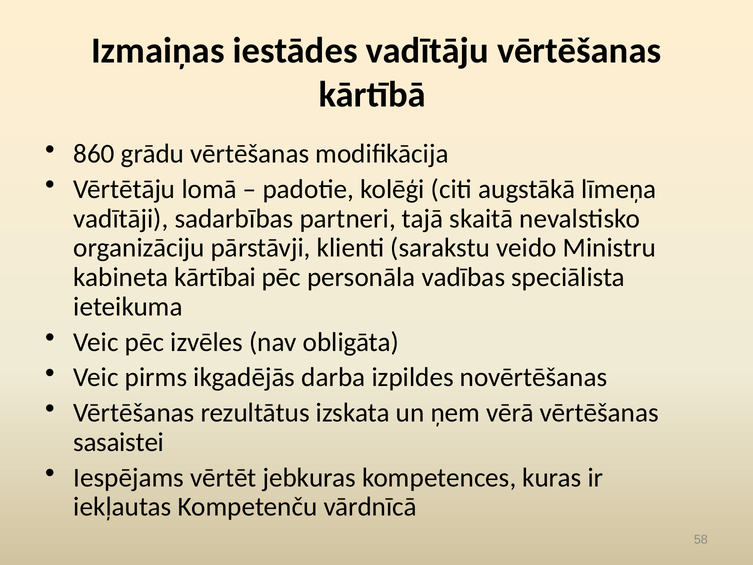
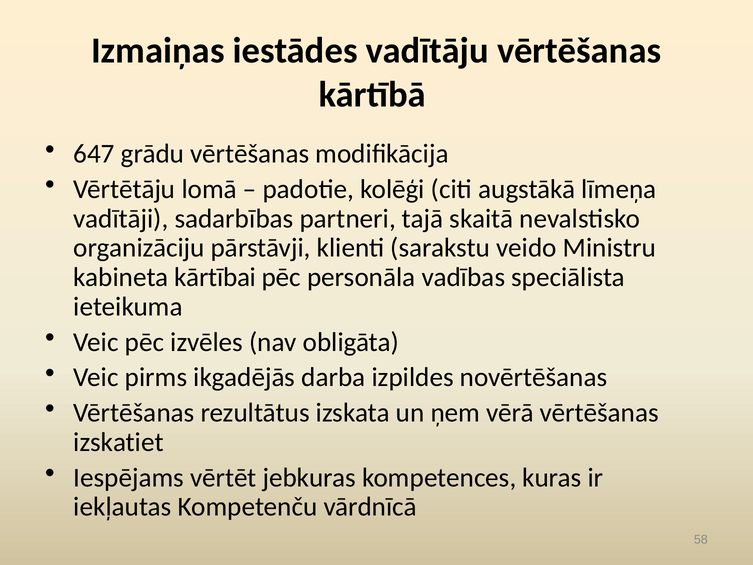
860: 860 -> 647 (94, 154)
sasaistei: sasaistei -> izskatiet (119, 442)
